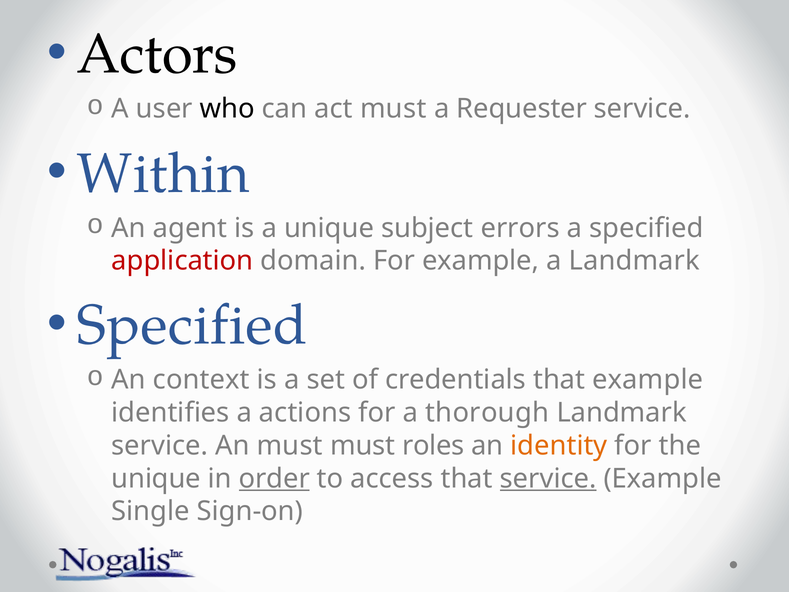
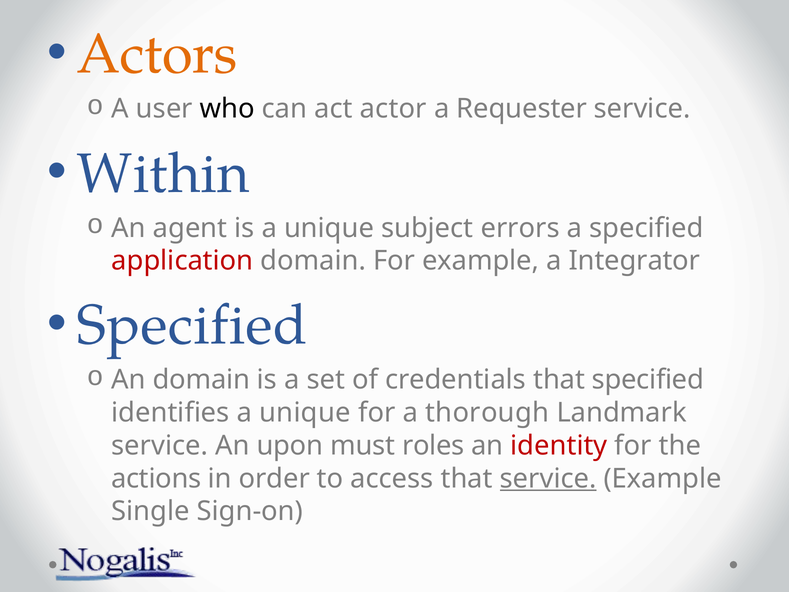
Actors colour: black -> orange (157, 55)
act must: must -> actor (393, 109)
a Landmark: Landmark -> Integrator (634, 261)
An context: context -> domain (201, 380)
that example: example -> specified (648, 380)
identifies a actions: actions -> unique (305, 413)
An must: must -> upon (290, 445)
identity colour: orange -> red (559, 445)
unique: unique -> actions (156, 478)
order underline: present -> none (274, 478)
